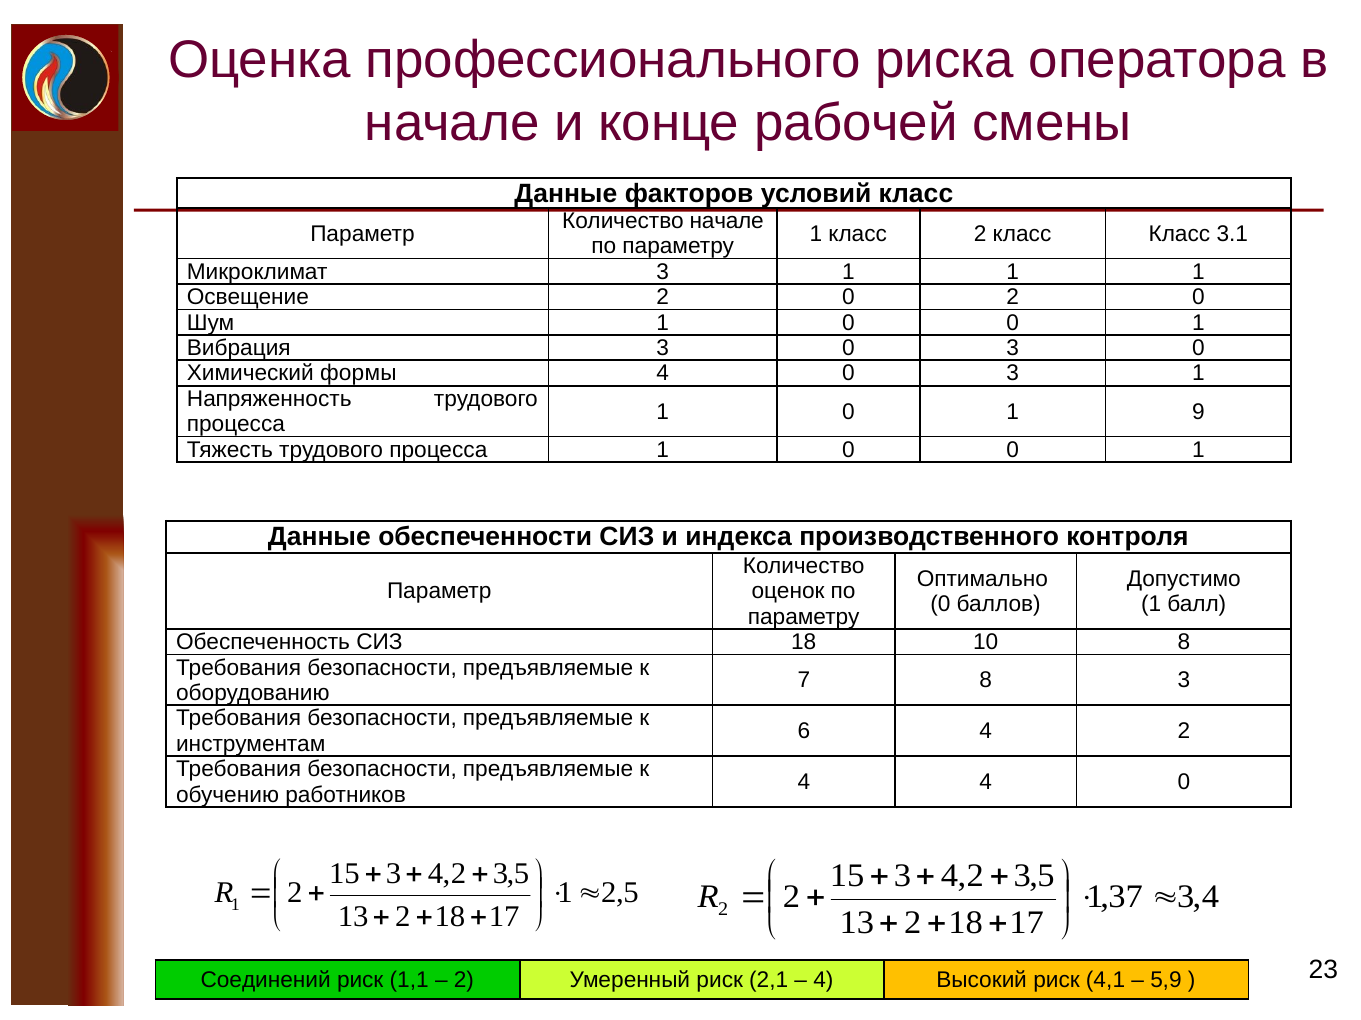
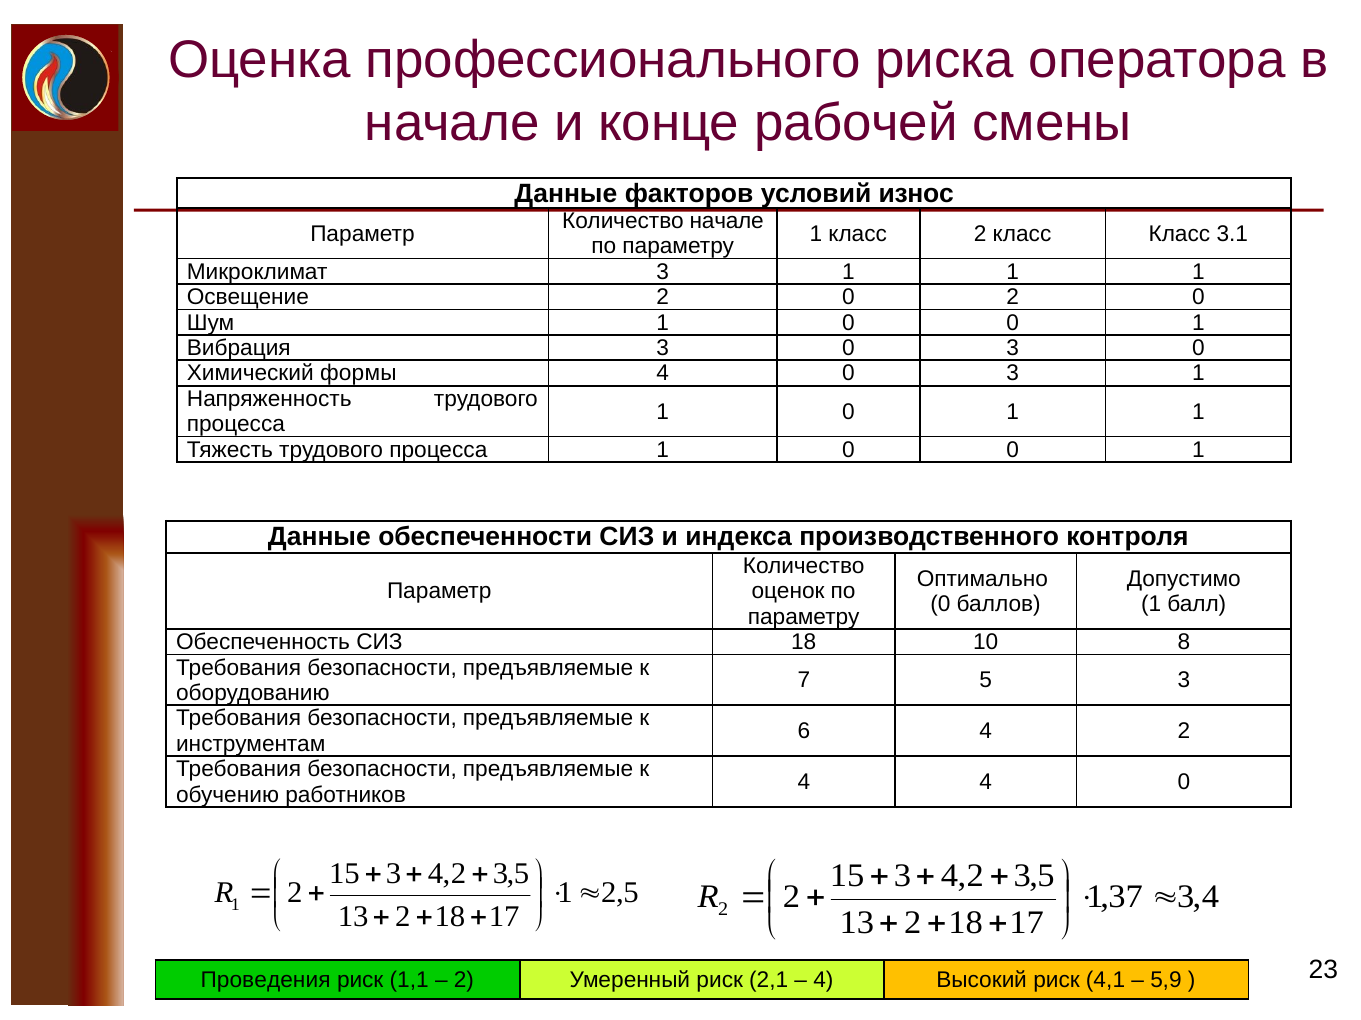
условий класс: класс -> износ (916, 193)
0 1 9: 9 -> 1 (1198, 412)
7 8: 8 -> 5 (986, 681)
Соединений: Соединений -> Проведения (266, 980)
